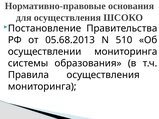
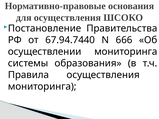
05.68.2013: 05.68.2013 -> 67.94.7440 (70, 40)
510: 510 -> 666 (124, 40)
